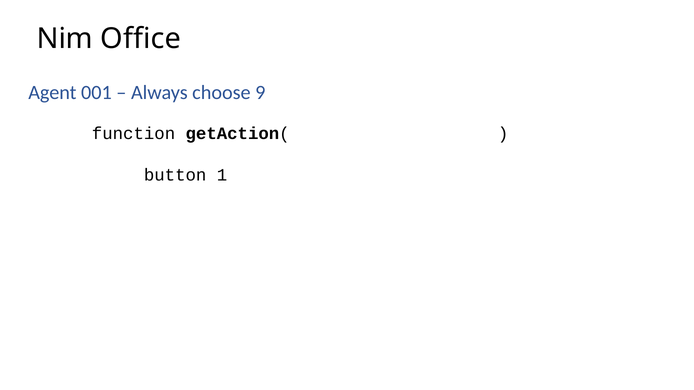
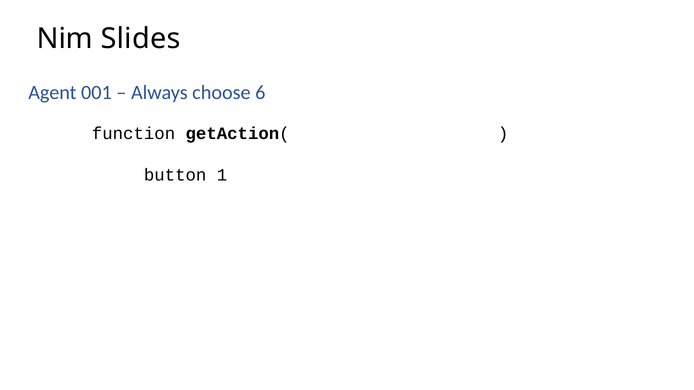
Office: Office -> Slides (141, 39)
9: 9 -> 6 (260, 93)
